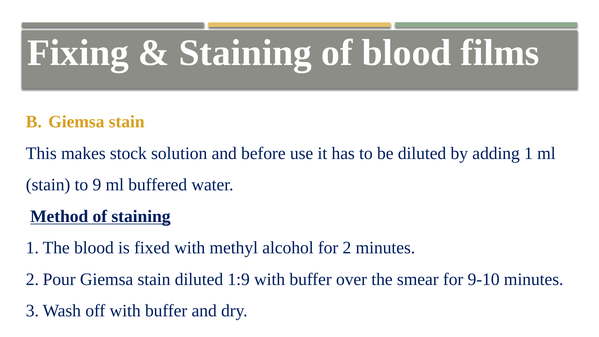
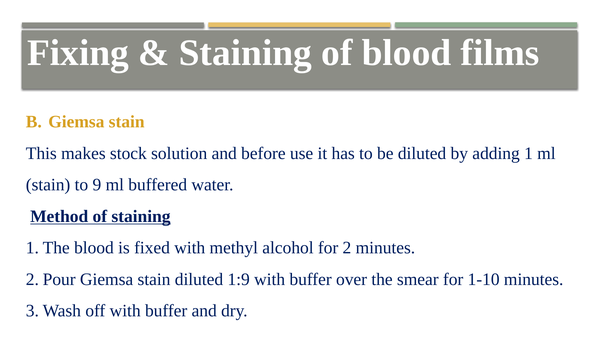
9-10: 9-10 -> 1-10 (484, 279)
